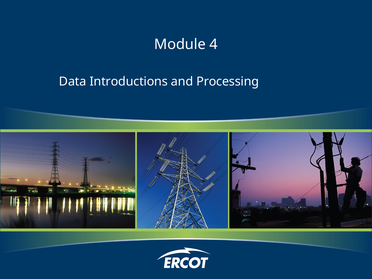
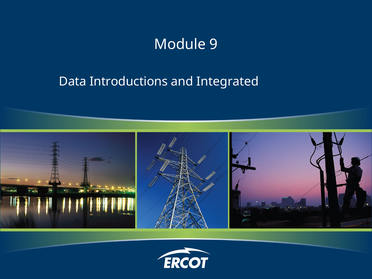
4: 4 -> 9 (214, 44)
Processing: Processing -> Integrated (228, 81)
